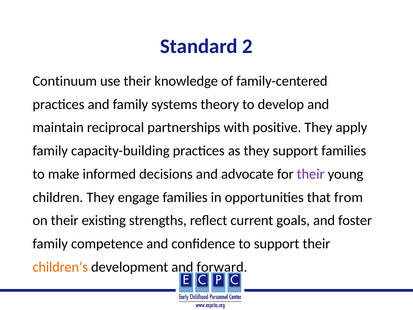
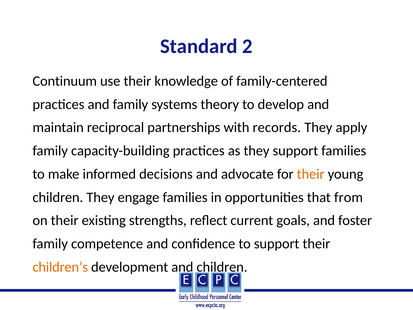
positive: positive -> records (277, 127)
their colour: purple -> orange (311, 174)
and forward: forward -> children (222, 267)
